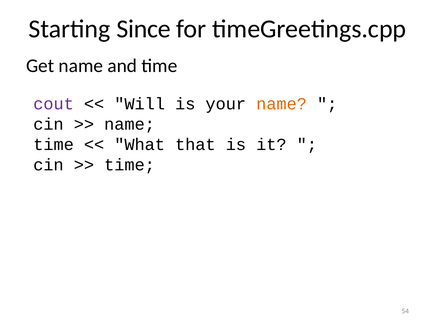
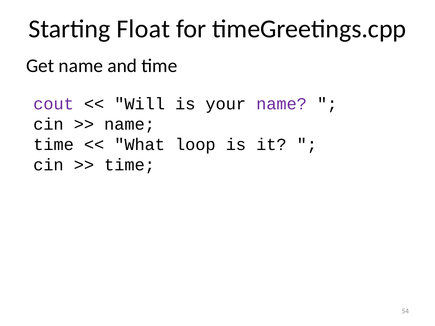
Since: Since -> Float (143, 29)
name colour: orange -> purple (282, 104)
that: that -> loop (195, 145)
